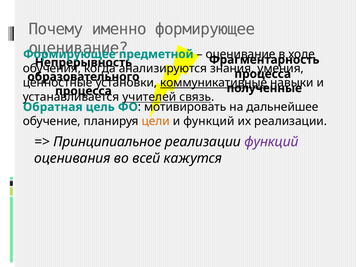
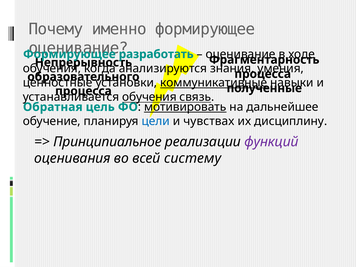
предметной: предметной -> разработать (156, 54)
учителей: учителей -> обучения (149, 97)
мотивировать underline: none -> present (185, 107)
цели colour: orange -> blue (156, 121)
и функций: функций -> чувствах (209, 121)
их реализации: реализации -> дисциплину (291, 121)
кажутся: кажутся -> систему (193, 158)
